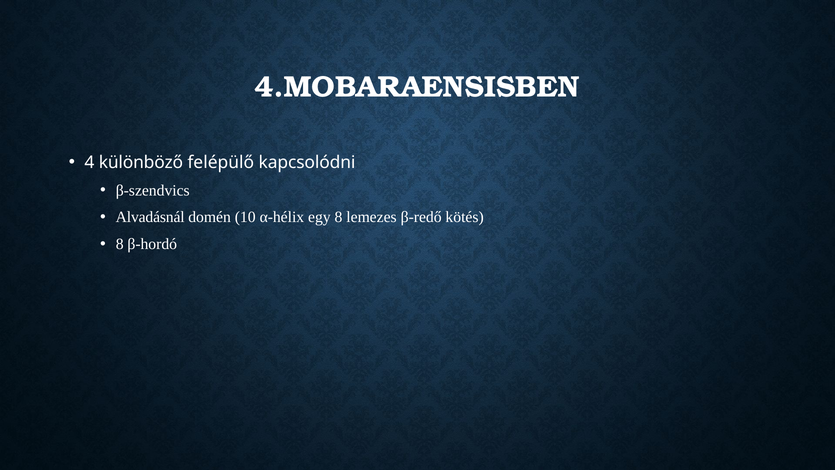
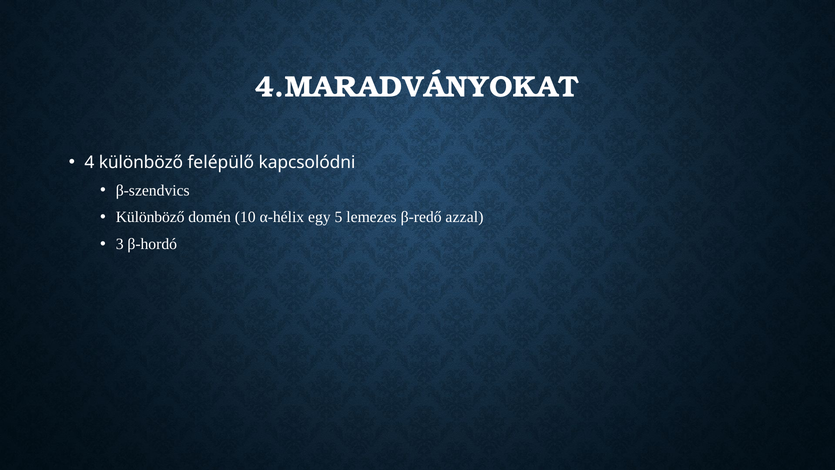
4.MOBARAENSISBEN: 4.MOBARAENSISBEN -> 4.MARADVÁNYOKAT (417, 87)
Alvadásnál: Alvadásnál -> Különböző (150, 217)
egy 8: 8 -> 5 (339, 217)
kötés: kötés -> azzal (465, 217)
8: 8 -> 3 (120, 244)
